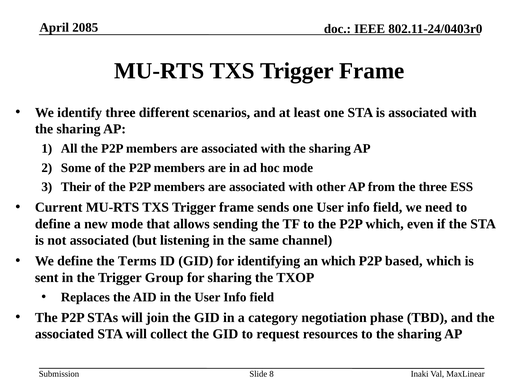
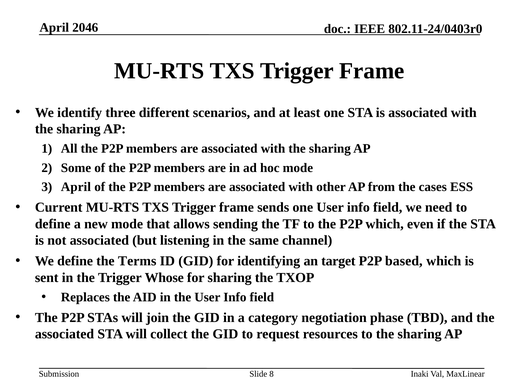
2085: 2085 -> 2046 (85, 28)
Their: Their -> April (76, 187)
the three: three -> cases (433, 187)
an which: which -> target (338, 261)
Group: Group -> Whose (164, 277)
